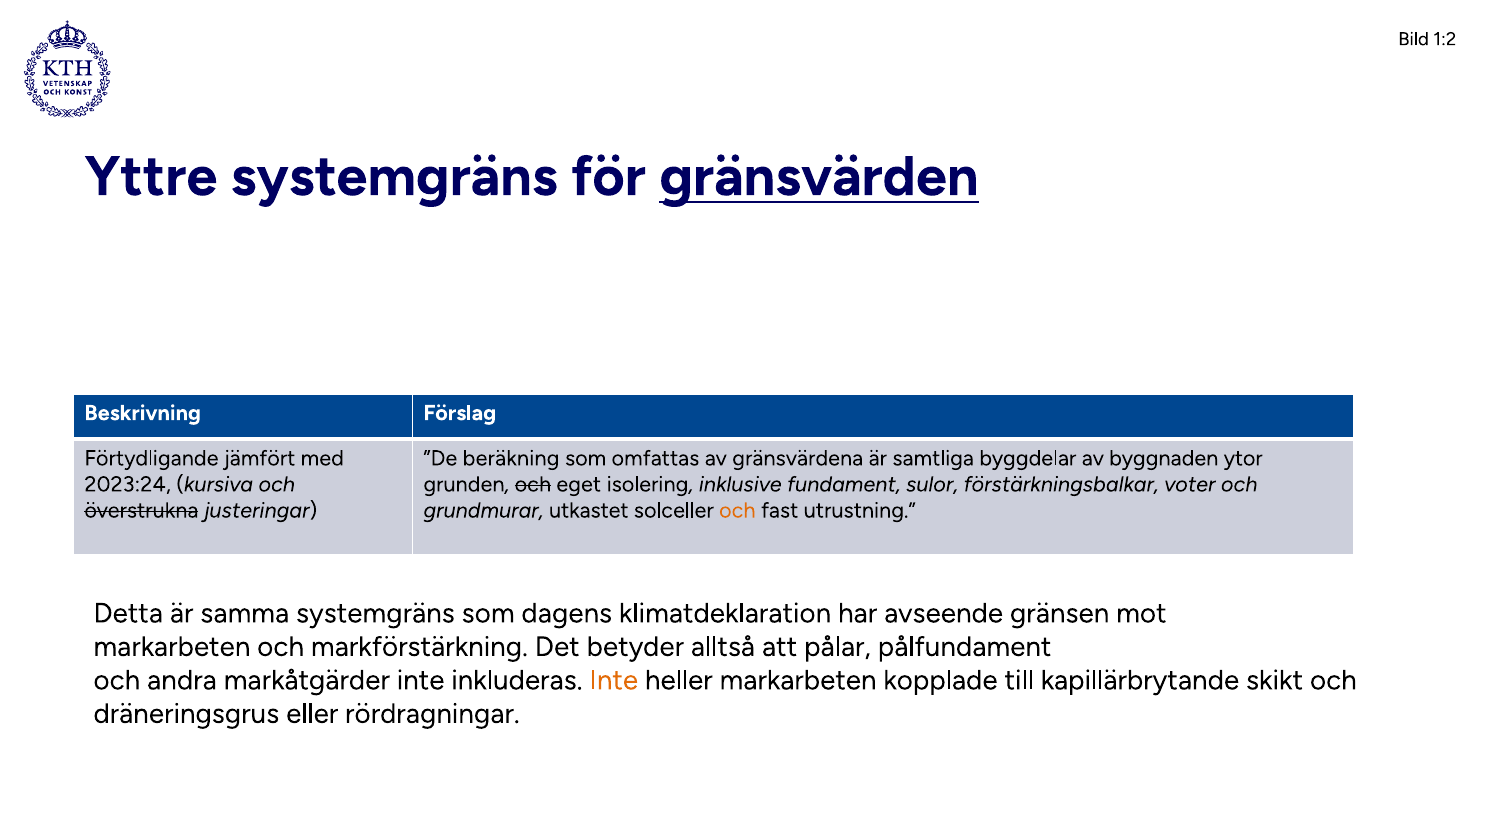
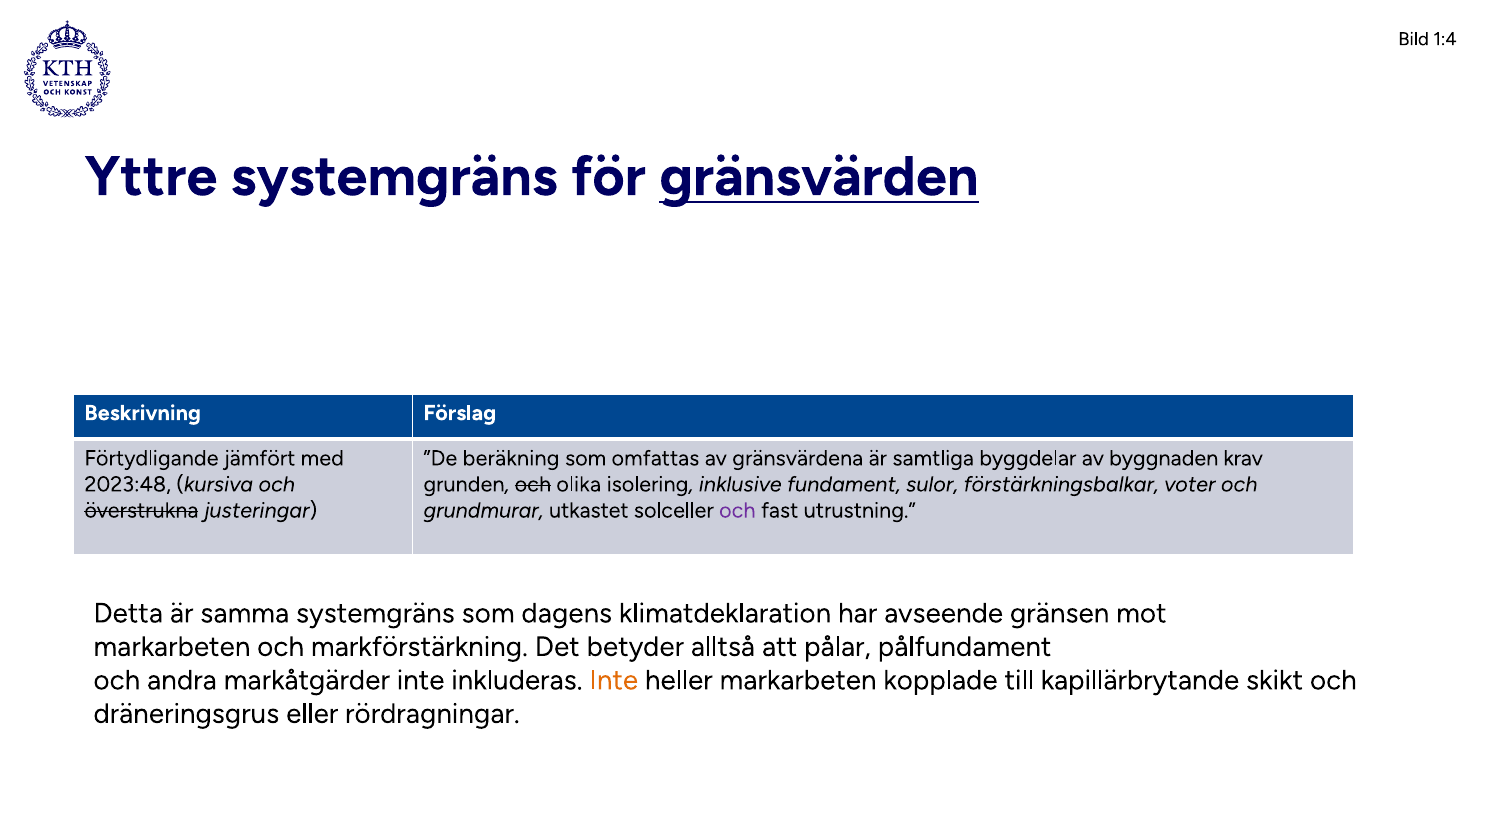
1:2: 1:2 -> 1:4 (1445, 39)
ytor: ytor -> krav (1243, 458)
2023:24: 2023:24 -> 2023:48 (128, 484)
eget: eget -> olika (579, 484)
och colour: orange -> purple (737, 510)
